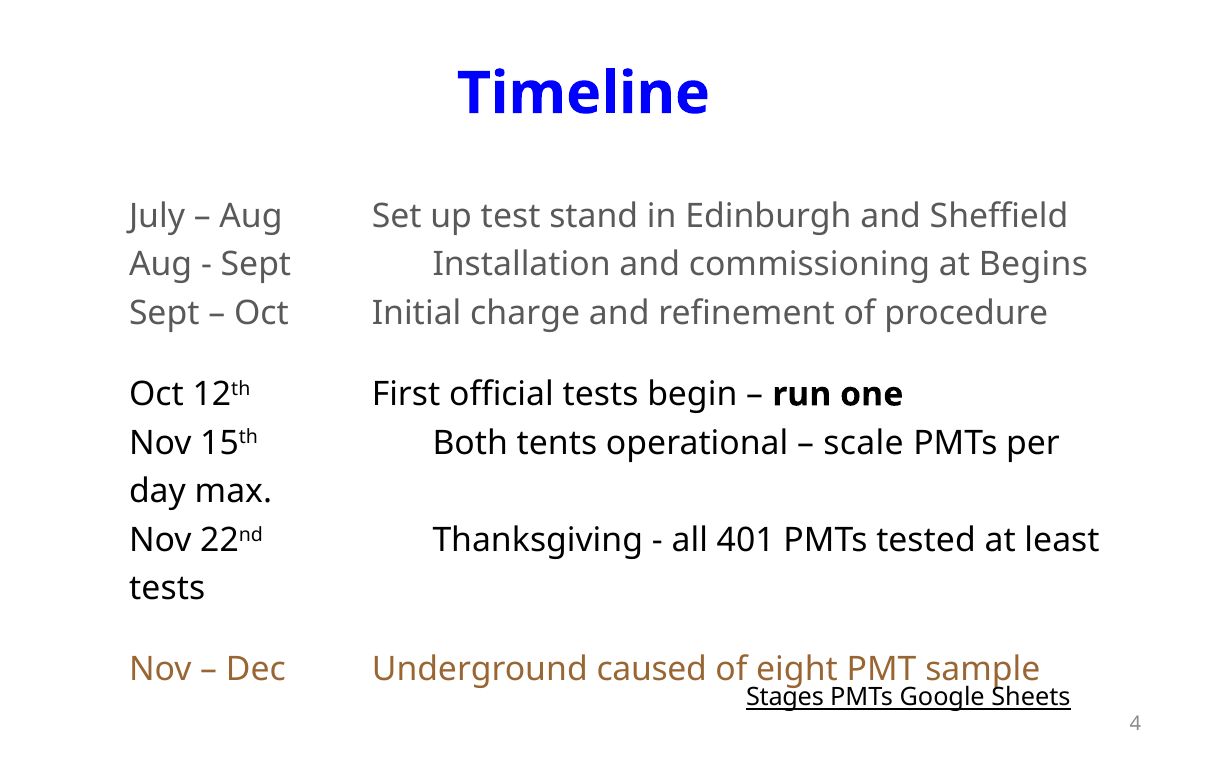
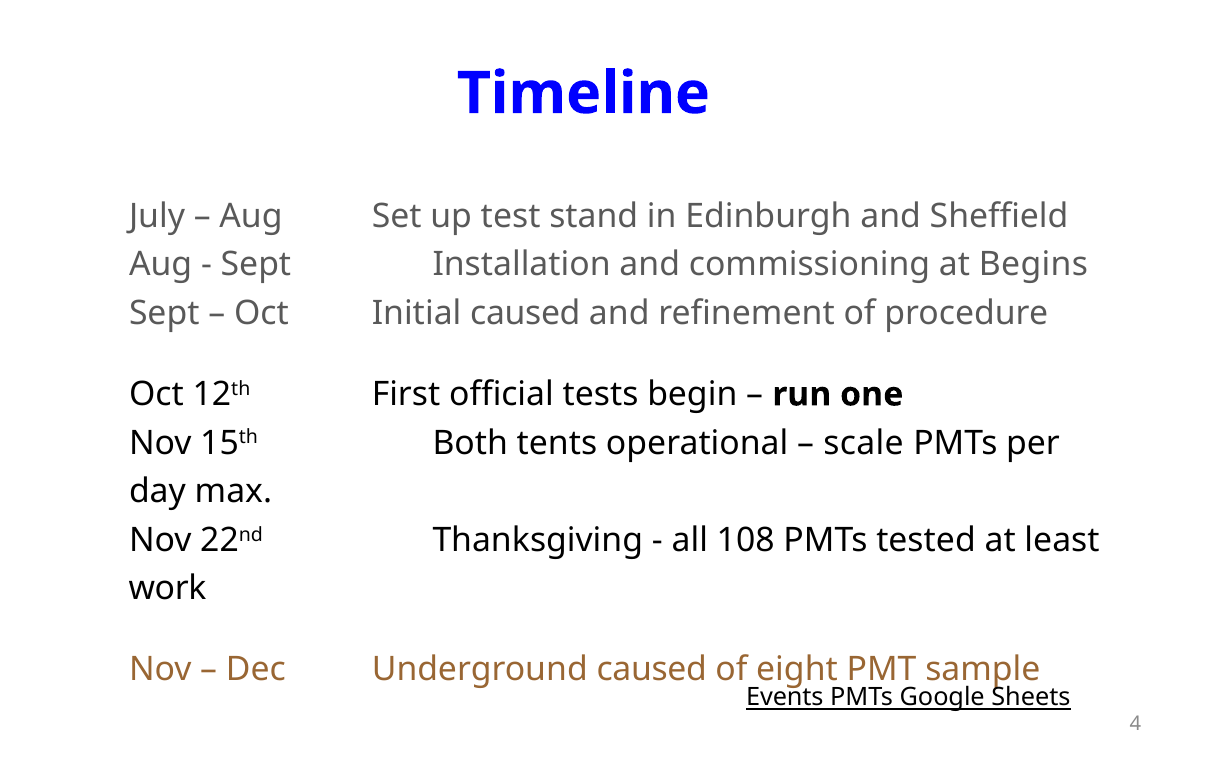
Initial charge: charge -> caused (525, 313)
401: 401 -> 108 (746, 540)
tests: tests -> work (167, 588)
Stages: Stages -> Events (785, 697)
